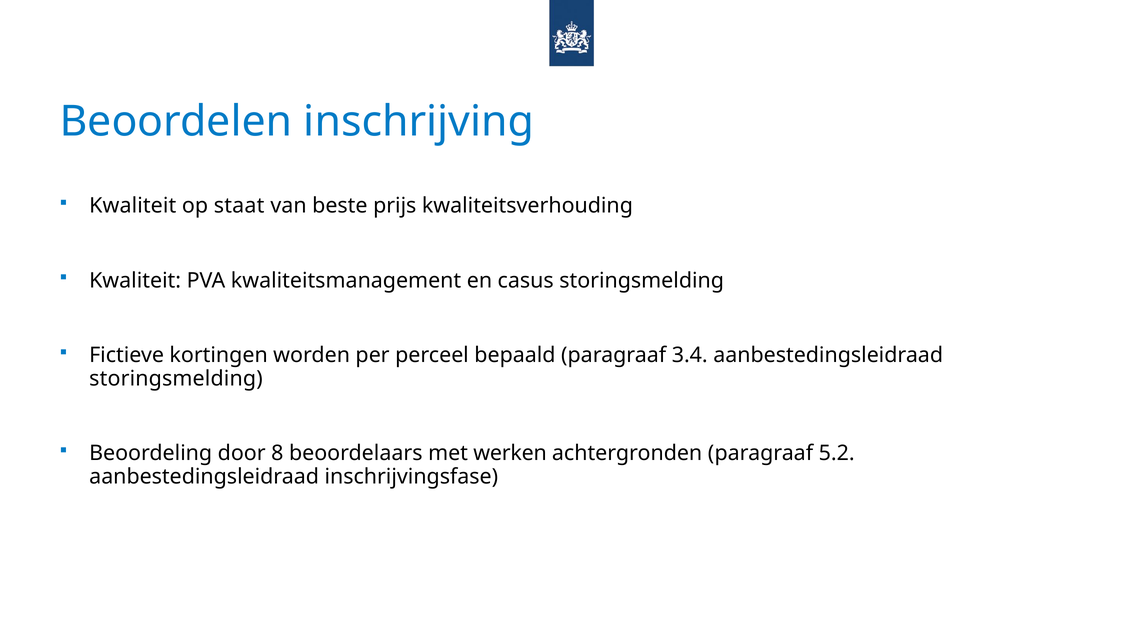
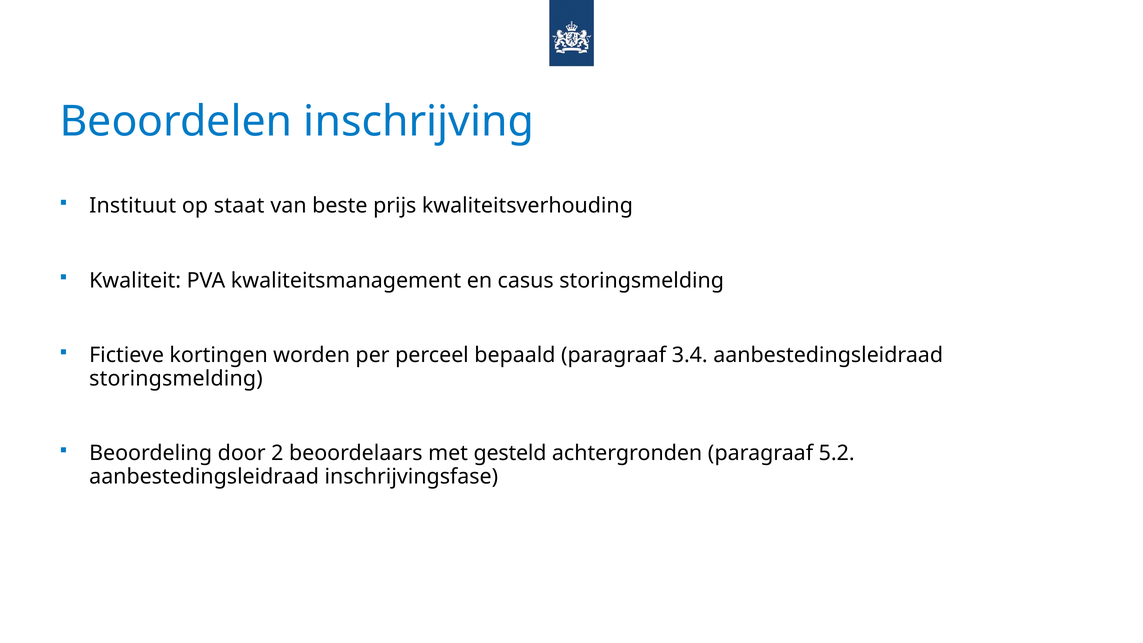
Kwaliteit: Kwaliteit -> Instituut (133, 206)
8: 8 -> 2 (277, 453)
werken: werken -> gesteld (510, 453)
